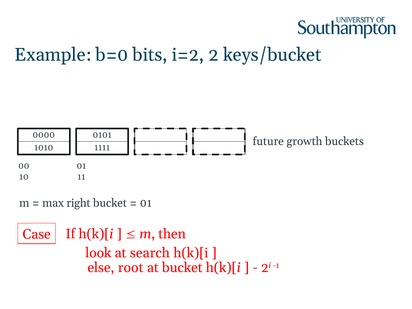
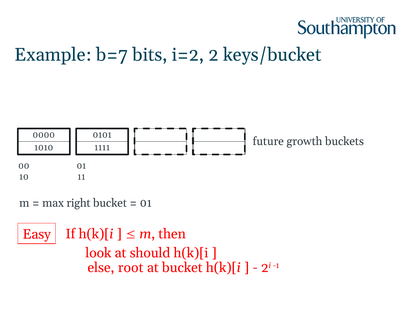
b=0: b=0 -> b=7 (112, 55)
Case: Case -> Easy (37, 234)
search: search -> should (150, 253)
